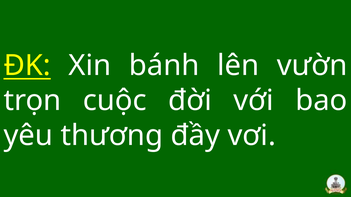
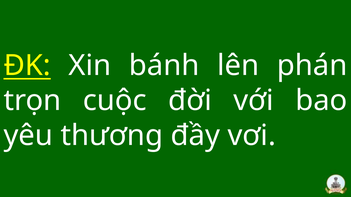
vườn: vườn -> phán (312, 66)
